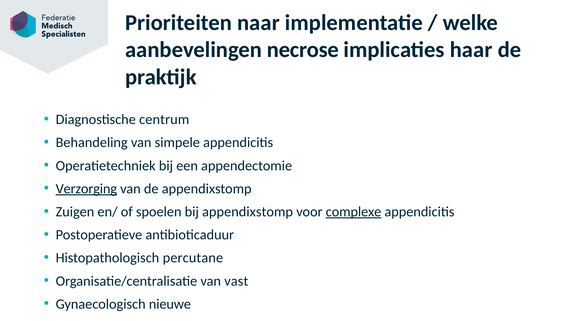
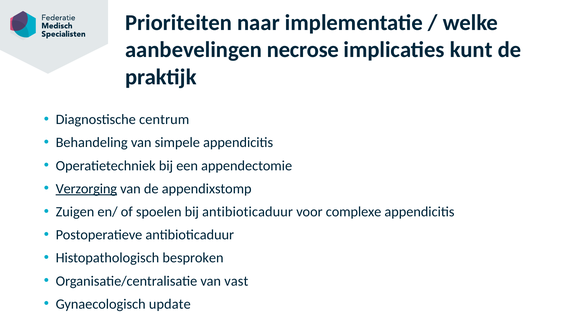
haar: haar -> kunt (471, 50)
bij appendixstomp: appendixstomp -> antibioticaduur (248, 212)
complexe underline: present -> none (354, 212)
percutane: percutane -> besproken (193, 258)
nieuwe: nieuwe -> update (170, 304)
